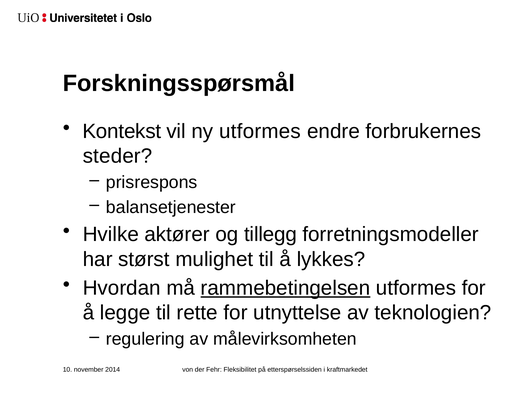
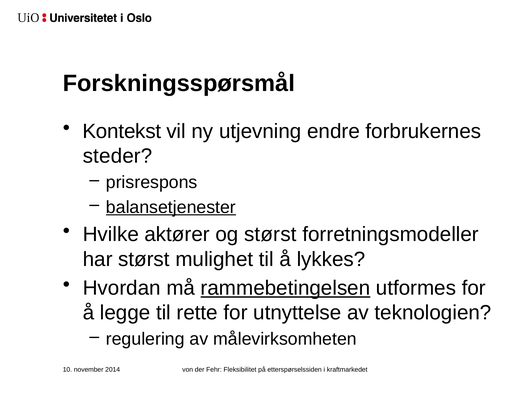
ny utformes: utformes -> utjevning (260, 131)
balansetjenester underline: none -> present (171, 207)
og tillegg: tillegg -> størst (270, 235)
